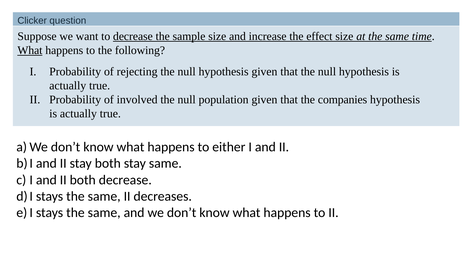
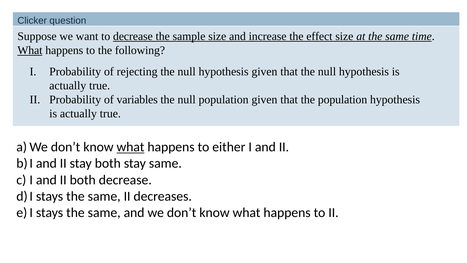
involved: involved -> variables (137, 99)
the companies: companies -> population (343, 99)
what underline: none -> present (130, 147)
